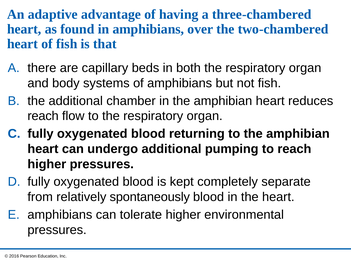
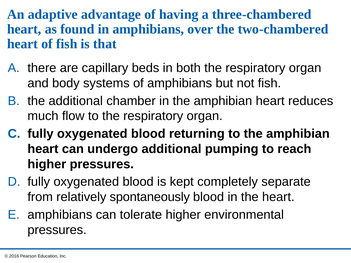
reach: reach -> much (43, 116)
